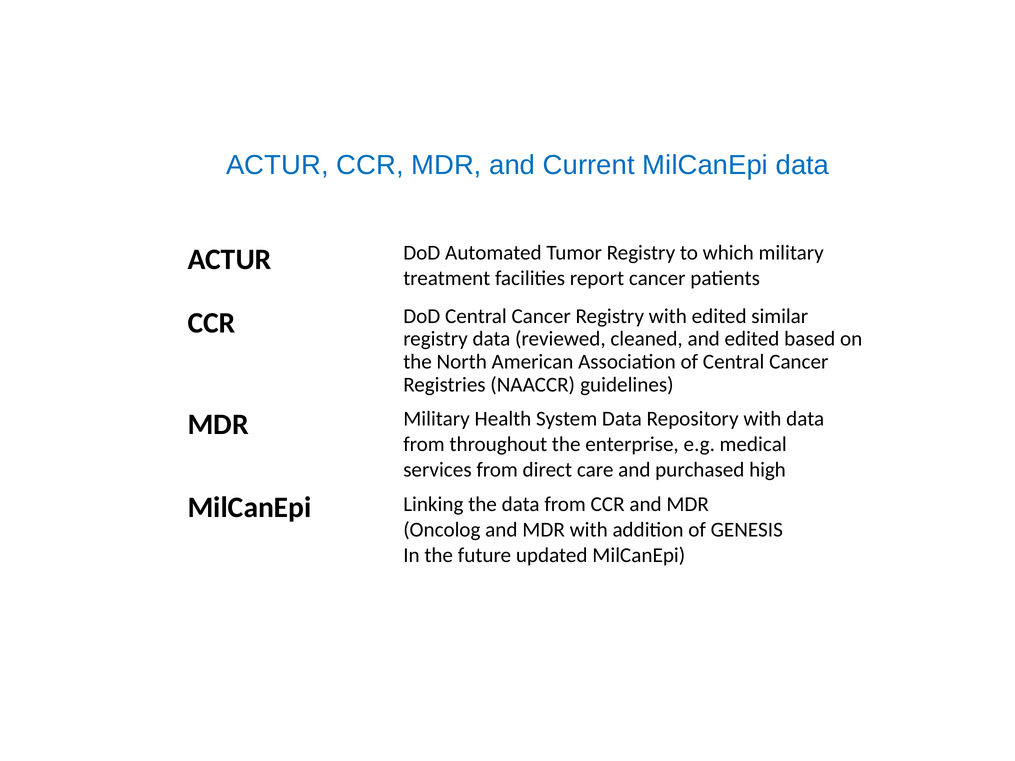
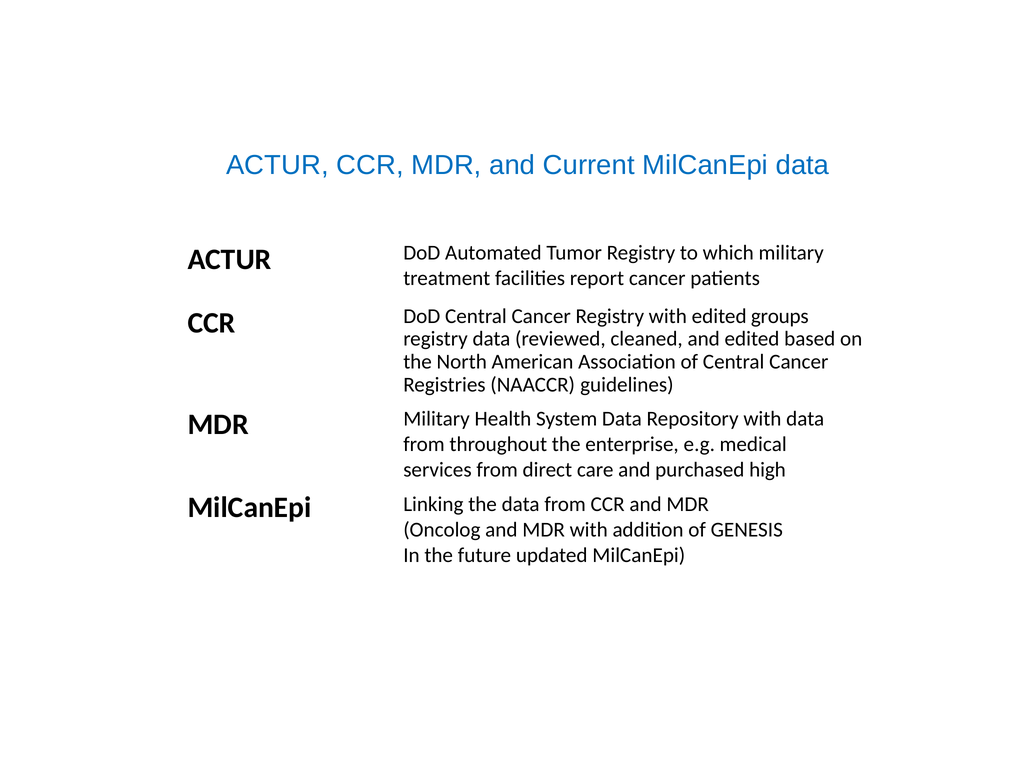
similar: similar -> groups (780, 316)
